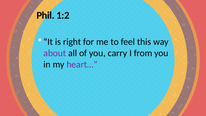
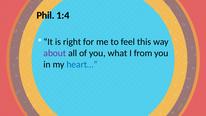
1:2: 1:2 -> 1:4 (63, 15)
carry: carry -> what (117, 53)
heart… colour: purple -> blue (82, 64)
